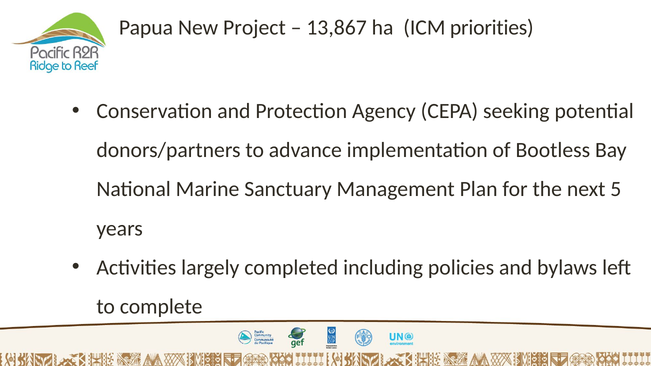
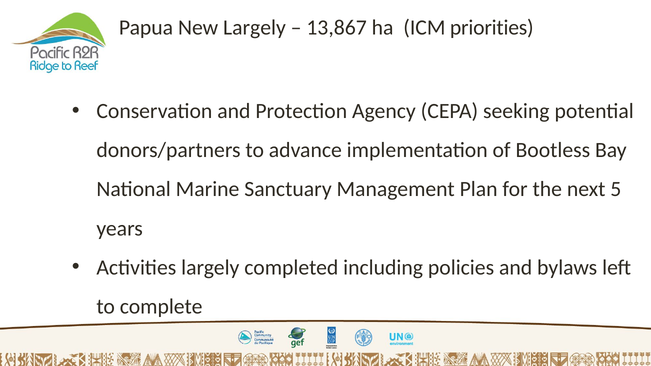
New Project: Project -> Largely (254, 28)
